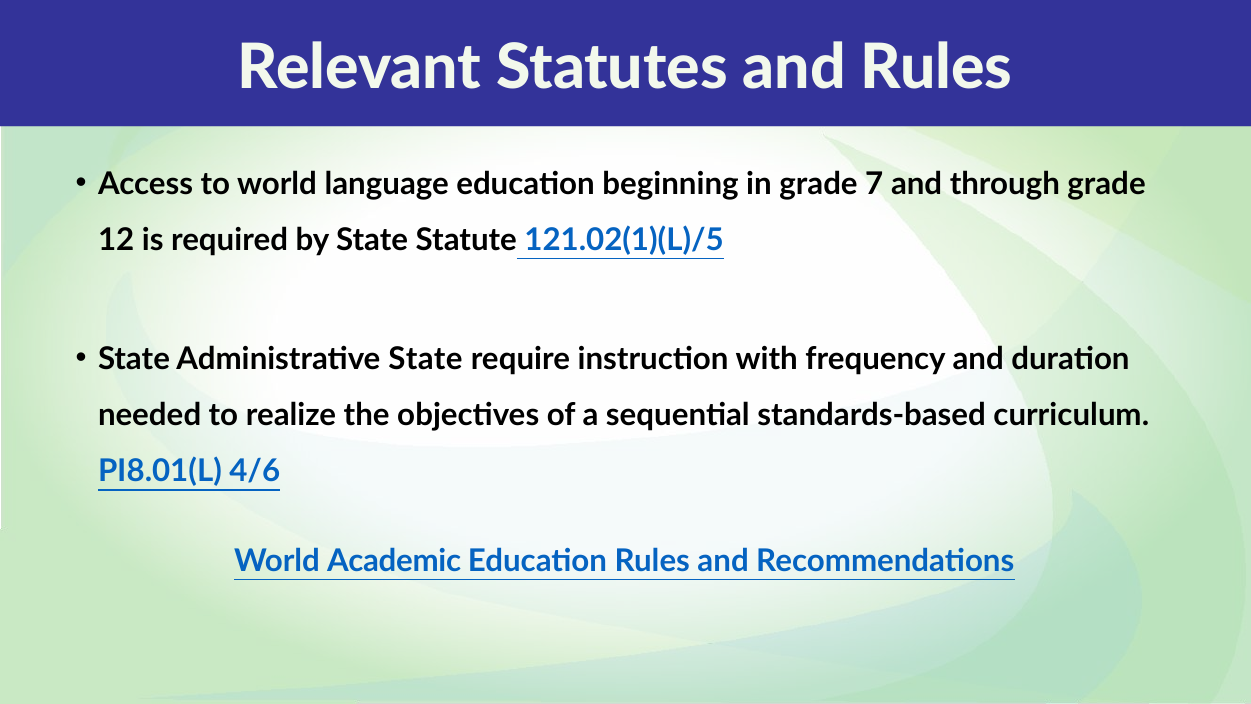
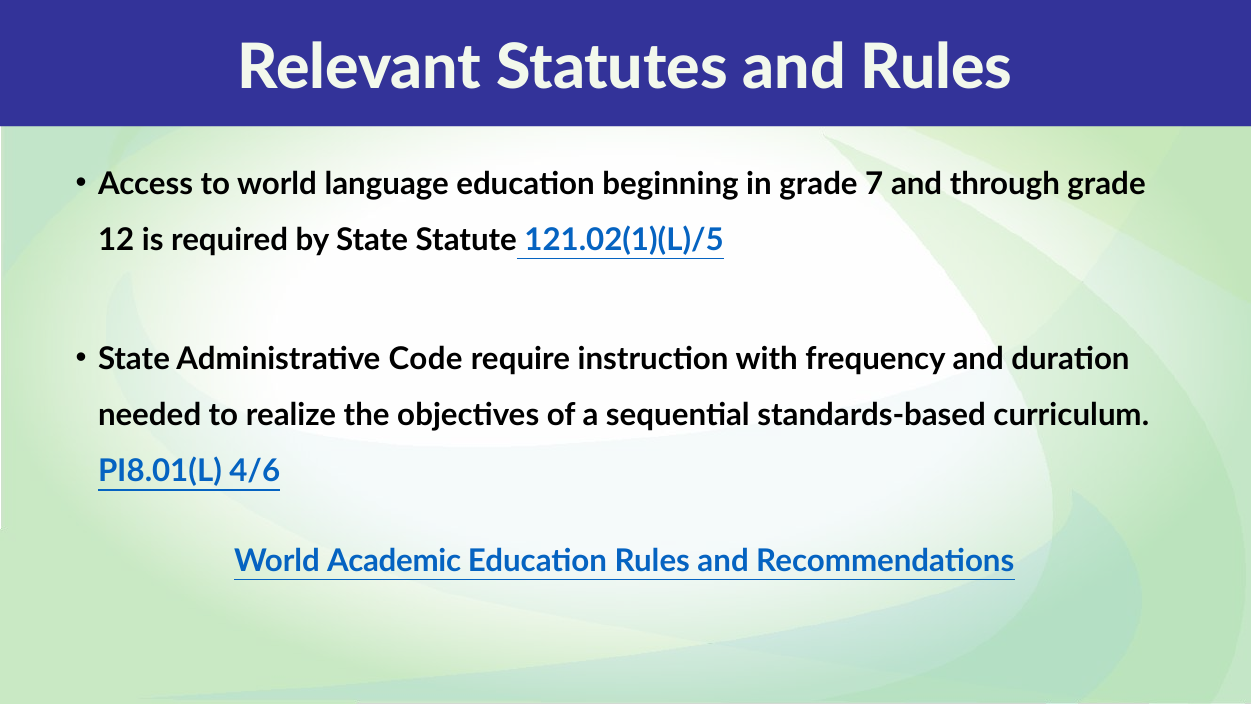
Administrative State: State -> Code (426, 359)
